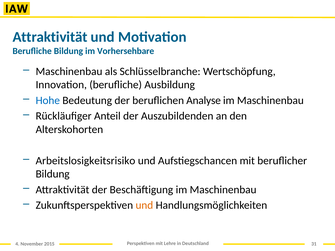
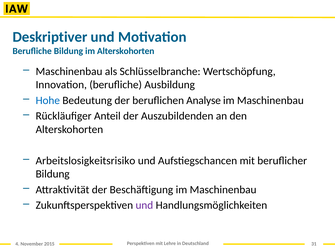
Attraktivität: Attraktivität -> Deskriptiver (50, 37)
im Vorhersehbare: Vorhersehbare -> Alterskohorten (126, 51)
und colour: orange -> purple (144, 205)
